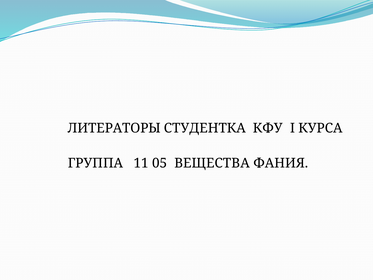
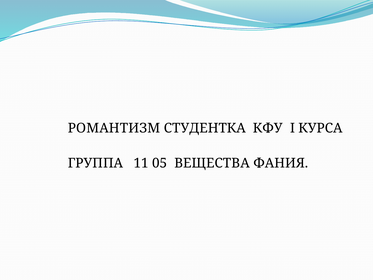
ЛИТЕРАТОРЫ: ЛИТЕРАТОРЫ -> РОМАНТИЗМ (114, 128)
